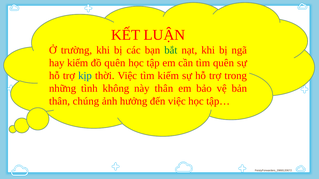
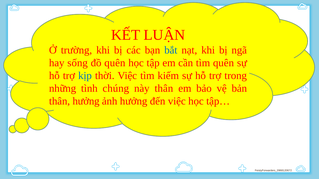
bắt colour: green -> blue (171, 50)
hay kiếm: kiếm -> sống (78, 63)
không: không -> chúng (116, 88)
thân chúng: chúng -> hưởng (86, 101)
